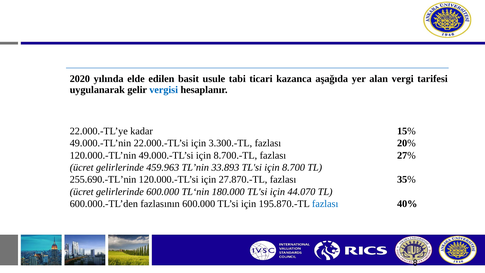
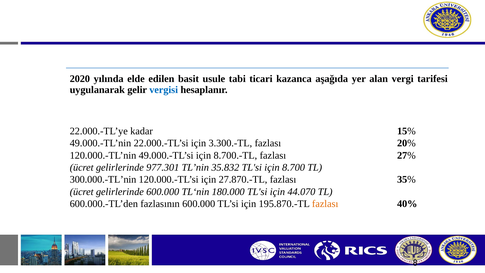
459.963: 459.963 -> 977.301 (163, 167)
33.893: 33.893 -> 35.832 (225, 167)
255.690.-TL’nin: 255.690.-TL’nin -> 300.000.-TL’nin (103, 180)
fazlası colour: blue -> orange (325, 204)
